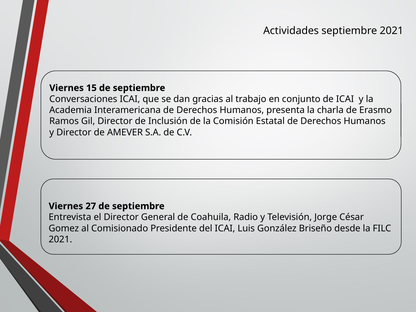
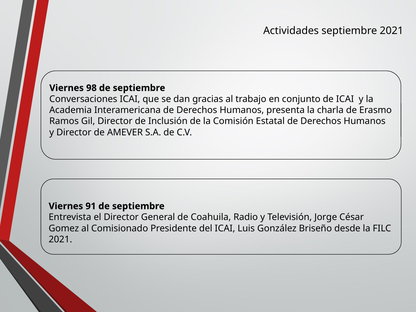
15: 15 -> 98 (91, 88)
27: 27 -> 91 (91, 206)
